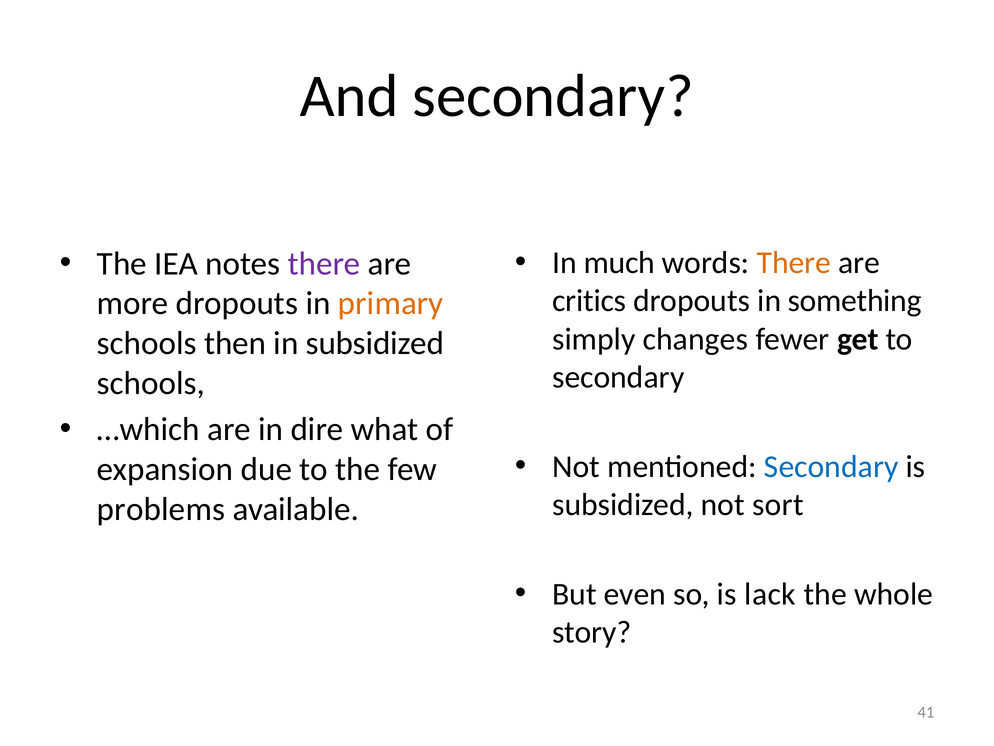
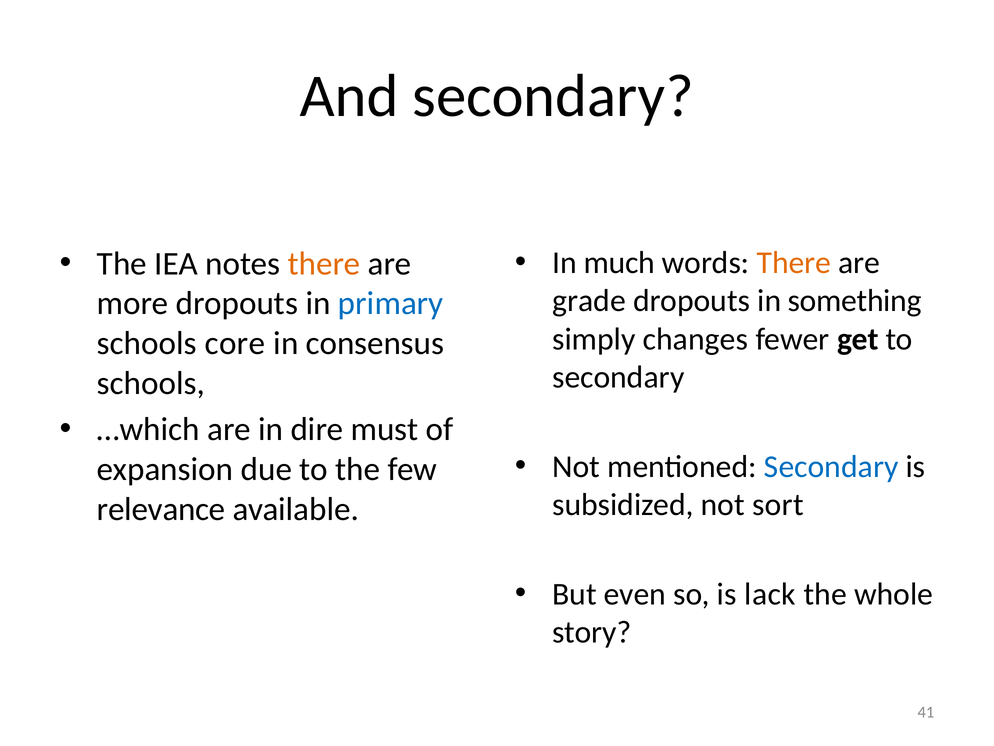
there colour: purple -> orange (324, 264)
critics: critics -> grade (589, 301)
primary colour: orange -> blue (391, 303)
then: then -> core (235, 343)
in subsidized: subsidized -> consensus (375, 343)
what: what -> must (385, 429)
problems: problems -> relevance (161, 509)
